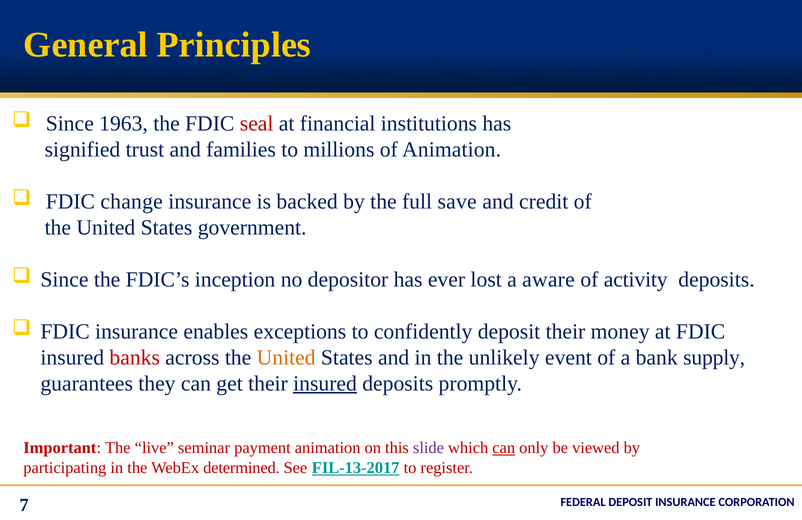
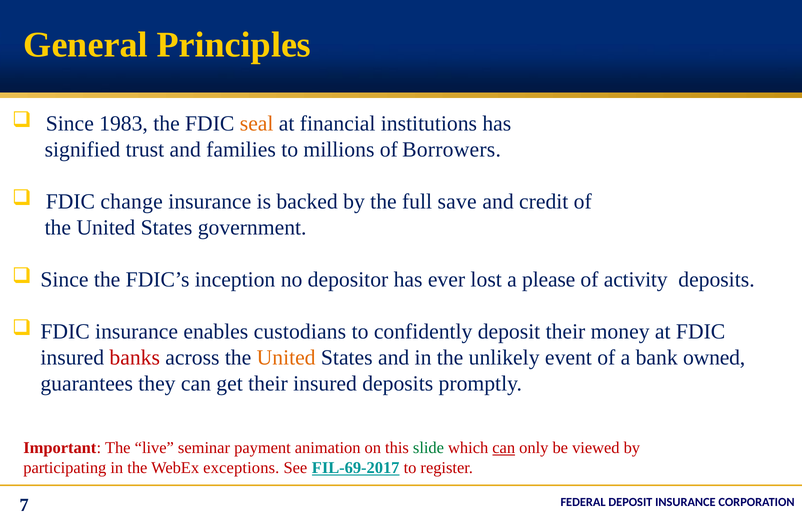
1963: 1963 -> 1983 (124, 123)
seal colour: red -> orange (257, 123)
of Animation: Animation -> Borrowers (452, 149)
aware: aware -> please (549, 279)
exceptions: exceptions -> custodians (300, 331)
supply: supply -> owned (714, 357)
insured underline: present -> none (325, 383)
slide colour: purple -> green (429, 448)
determined: determined -> exceptions (241, 468)
FIL-13-2017: FIL-13-2017 -> FIL-69-2017 (356, 468)
